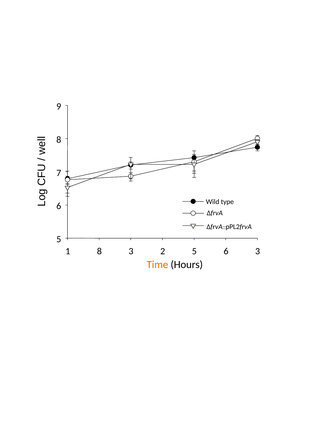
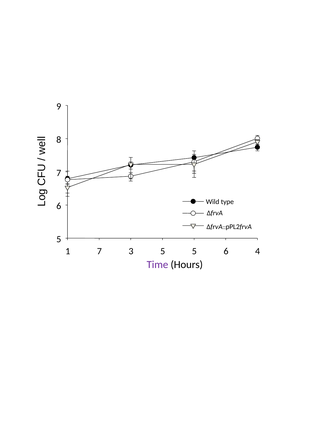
1 8: 8 -> 7 (99, 251)
3 2: 2 -> 5 (163, 251)
6 3: 3 -> 4 (258, 251)
Time colour: orange -> purple (157, 265)
